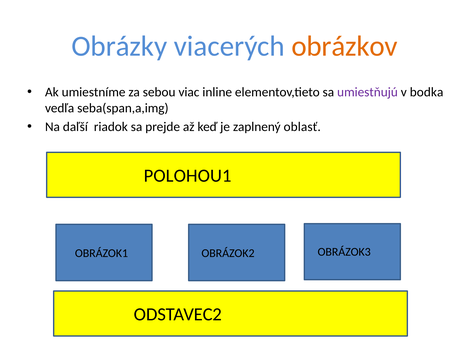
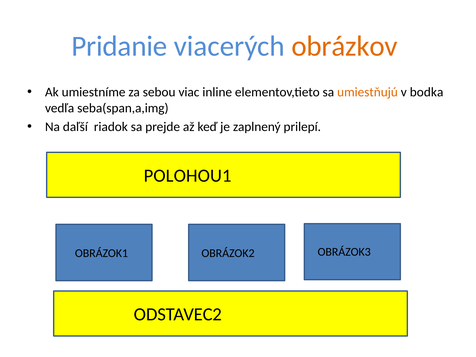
Obrázky: Obrázky -> Pridanie (119, 46)
umiestňujú colour: purple -> orange (367, 92)
oblasť: oblasť -> prilepí (302, 127)
